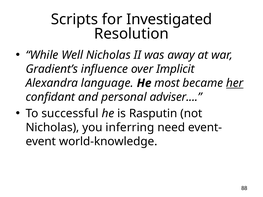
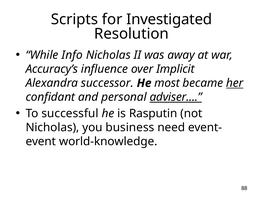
Well: Well -> Info (72, 55)
Gradient’s: Gradient’s -> Accuracy’s (52, 69)
language: language -> successor (107, 83)
adviser underline: none -> present (176, 97)
inferring: inferring -> business (130, 128)
